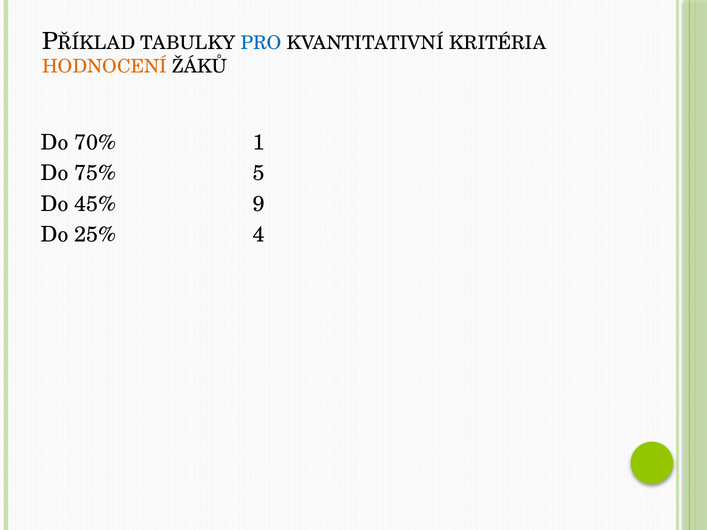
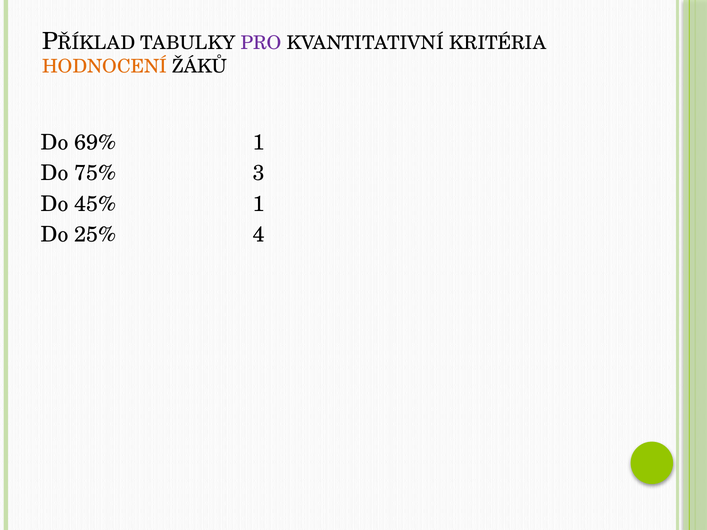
PRO colour: blue -> purple (261, 43)
70%: 70% -> 69% (95, 143)
5: 5 -> 3 (259, 173)
45% 9: 9 -> 1 (259, 204)
